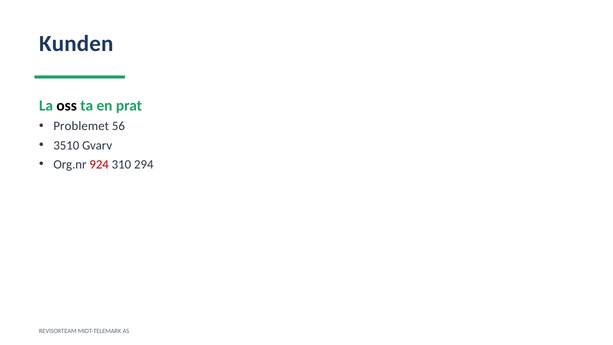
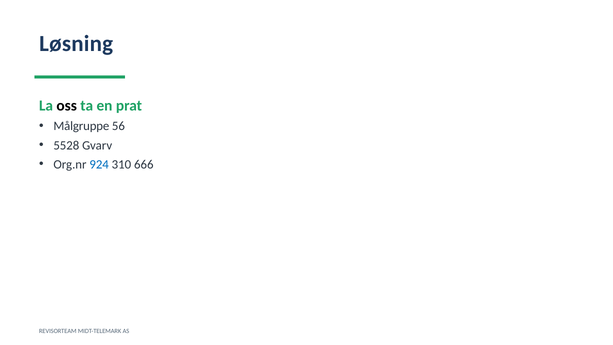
Kunden: Kunden -> Løsning (76, 44)
Problemet: Problemet -> Målgruppe (81, 126)
3510: 3510 -> 5528 (66, 145)
924 colour: red -> blue (99, 164)
294: 294 -> 666 (144, 164)
